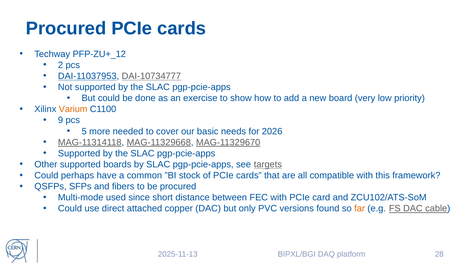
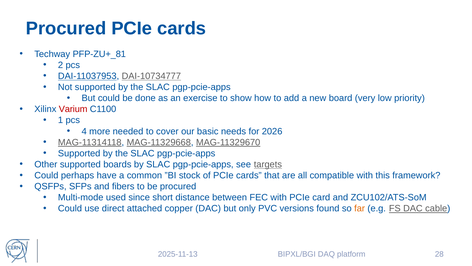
PFP-ZU+_12: PFP-ZU+_12 -> PFP-ZU+_81 (99, 54)
Varium colour: orange -> red (73, 109)
9: 9 -> 1 (61, 120)
5: 5 -> 4 (84, 131)
